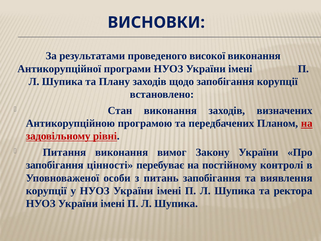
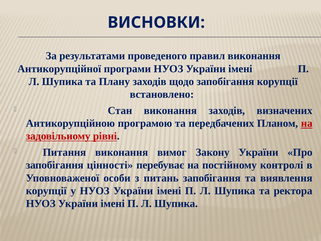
високої: високої -> правил (207, 56)
